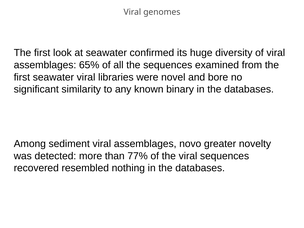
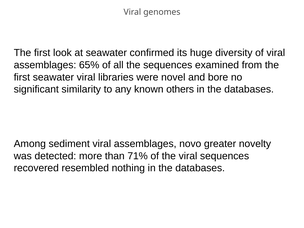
binary: binary -> others (180, 89)
77%: 77% -> 71% (138, 156)
